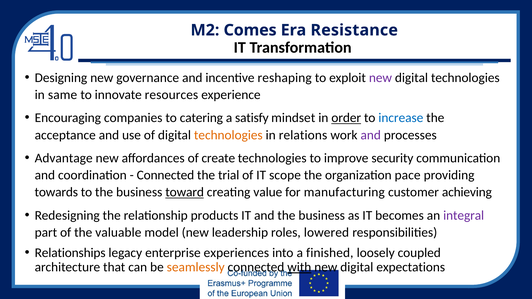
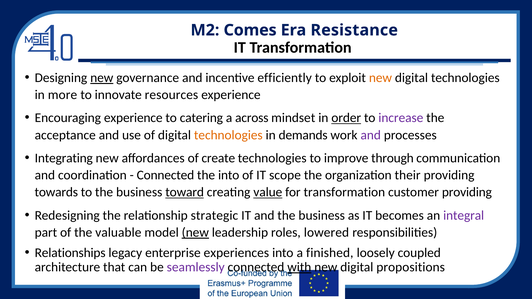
new underline: none -> present (102, 78)
reshaping: reshaping -> efficiently (285, 78)
new colour: purple -> orange (380, 78)
same: same -> more (63, 95)
Encouraging companies: companies -> experience (133, 118)
satisfy: satisfy -> across (252, 118)
increase colour: blue -> purple (401, 118)
relations: relations -> demands (303, 135)
Advantage: Advantage -> Integrating (64, 158)
security: security -> through (392, 158)
the trial: trial -> into (229, 175)
pace: pace -> their (408, 175)
value underline: none -> present (268, 192)
for manufacturing: manufacturing -> transformation (344, 192)
customer achieving: achieving -> providing (467, 192)
products: products -> strategic (214, 216)
new underline: none -> present (195, 233)
seamlessly colour: orange -> purple (196, 267)
expectations: expectations -> propositions (411, 267)
